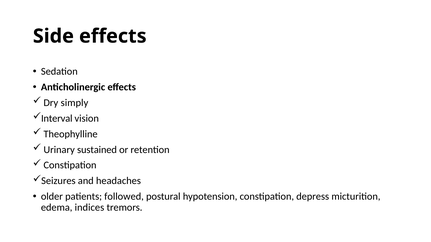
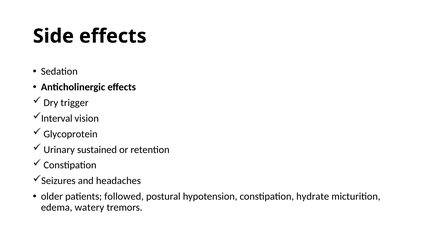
simply: simply -> trigger (75, 103)
Theophylline: Theophylline -> Glycoprotein (71, 134)
depress: depress -> hydrate (313, 197)
indices: indices -> watery (89, 208)
